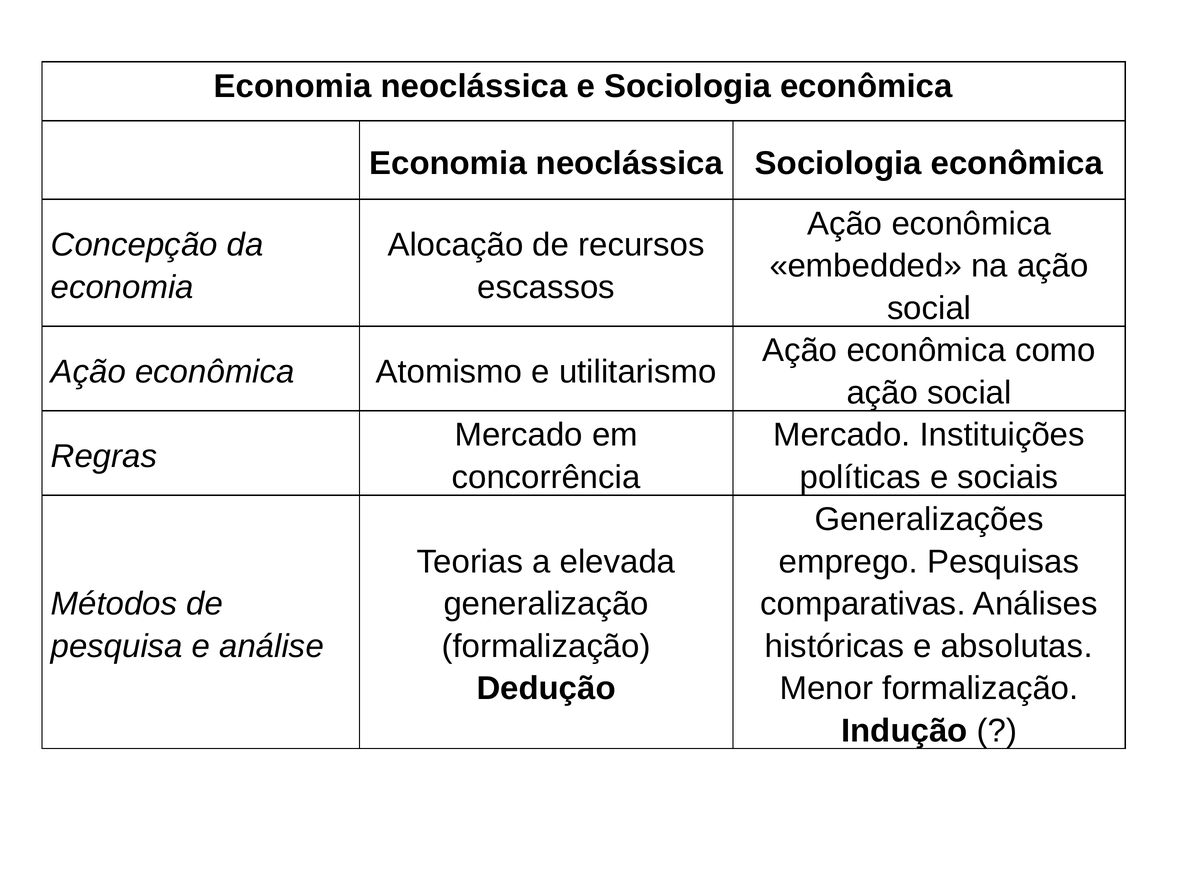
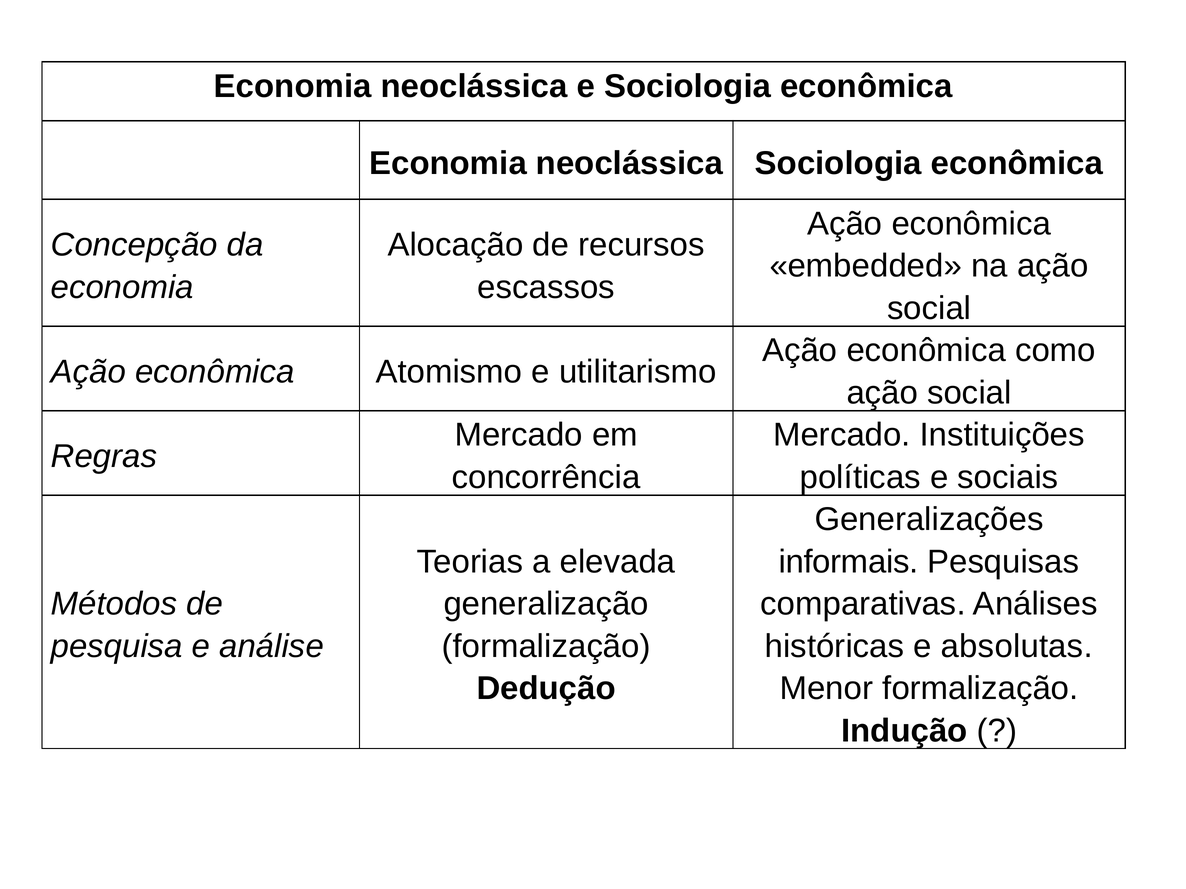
emprego: emprego -> informais (848, 562)
